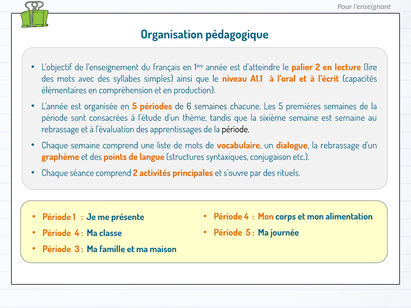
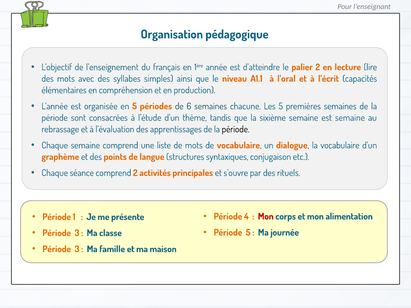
la rebrassage: rebrassage -> vocabulaire (340, 145)
Mon colour: orange -> red (266, 217)
4: 4 -> 3 (77, 233)
